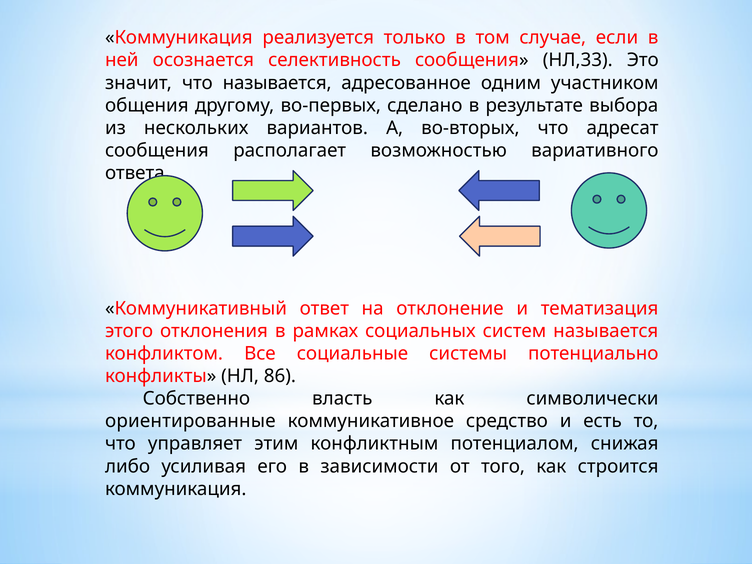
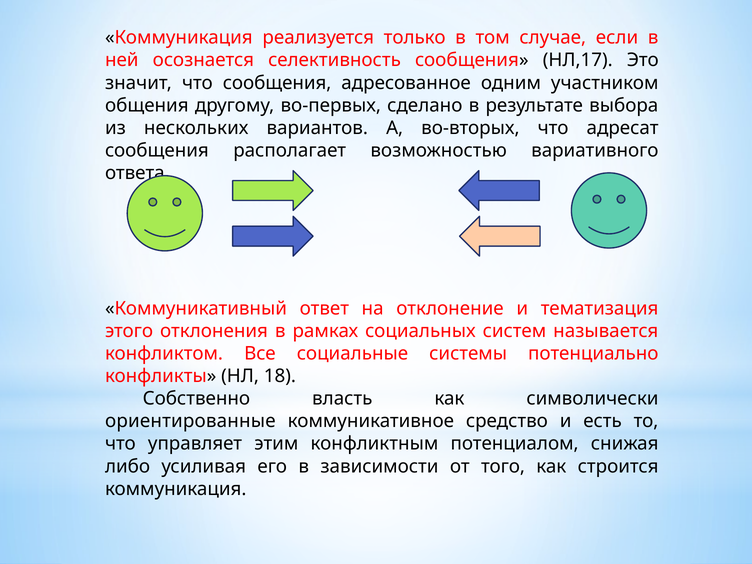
НЛ,33: НЛ,33 -> НЛ,17 (578, 60)
что называется: называется -> сообщения (277, 83)
86: 86 -> 18 (280, 376)
